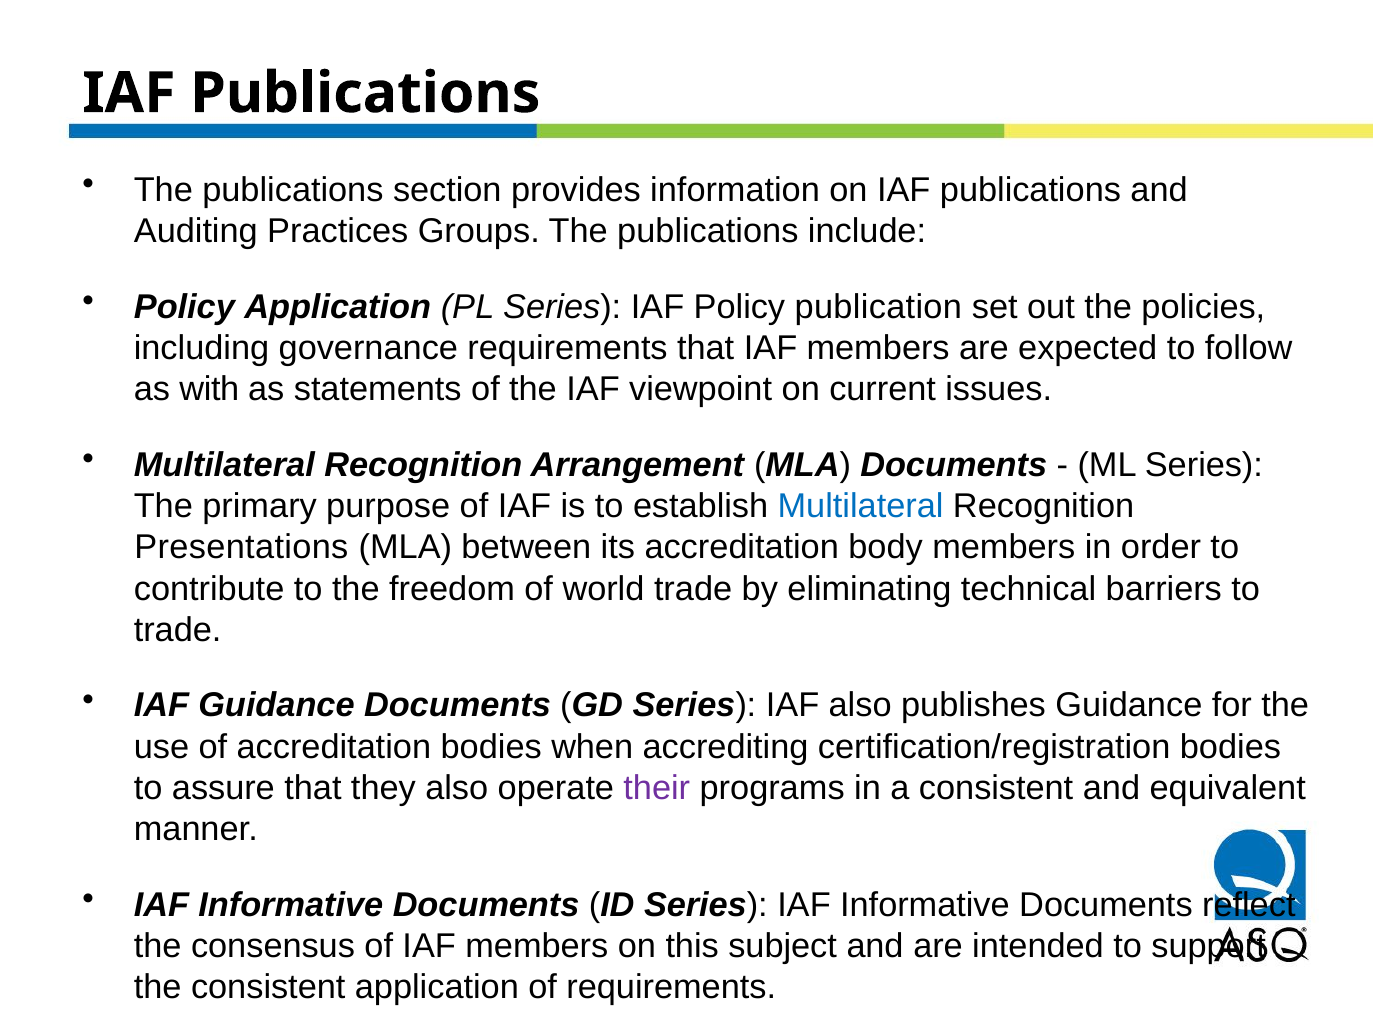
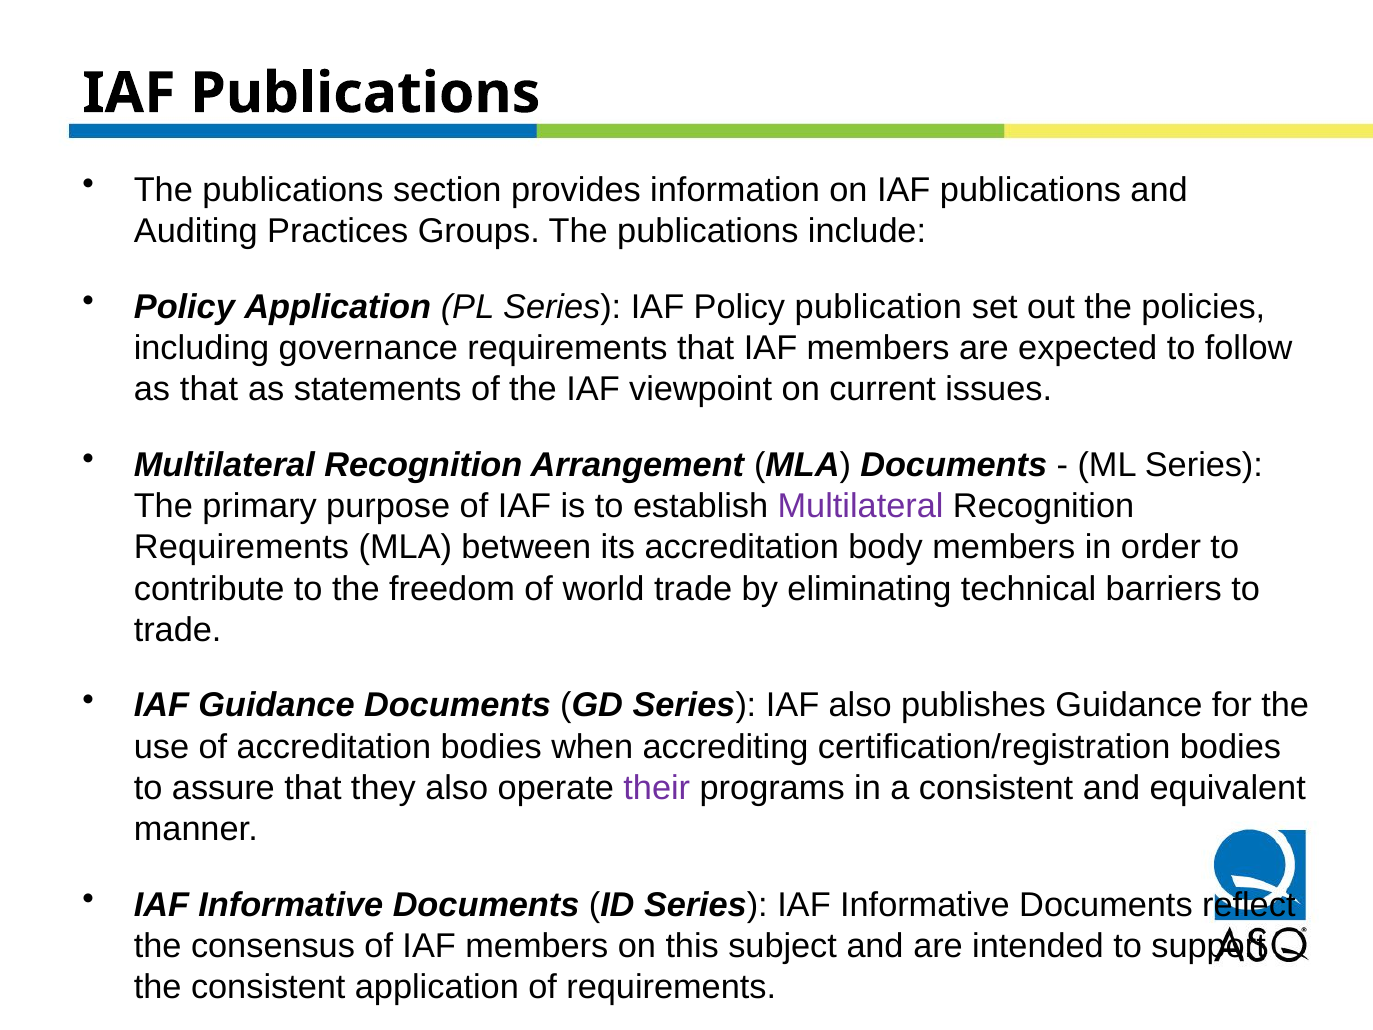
as with: with -> that (209, 389)
Multilateral colour: blue -> purple (861, 506)
Presentations: Presentations -> Requirements (242, 547)
